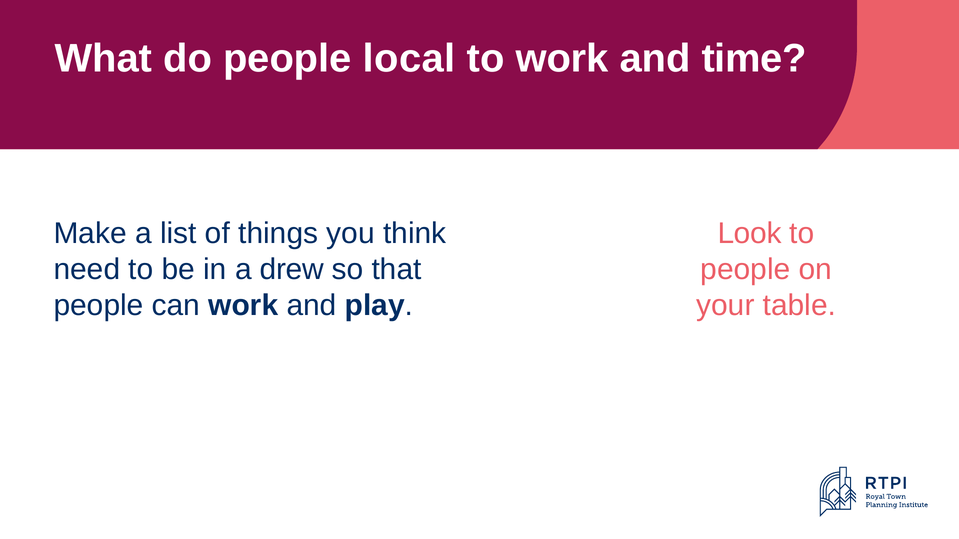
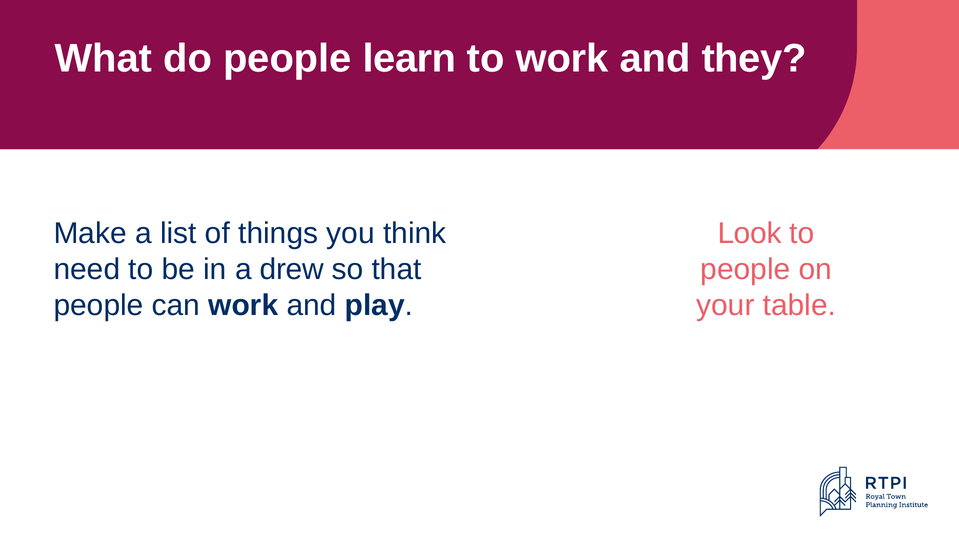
local: local -> learn (409, 59)
time: time -> they (754, 59)
